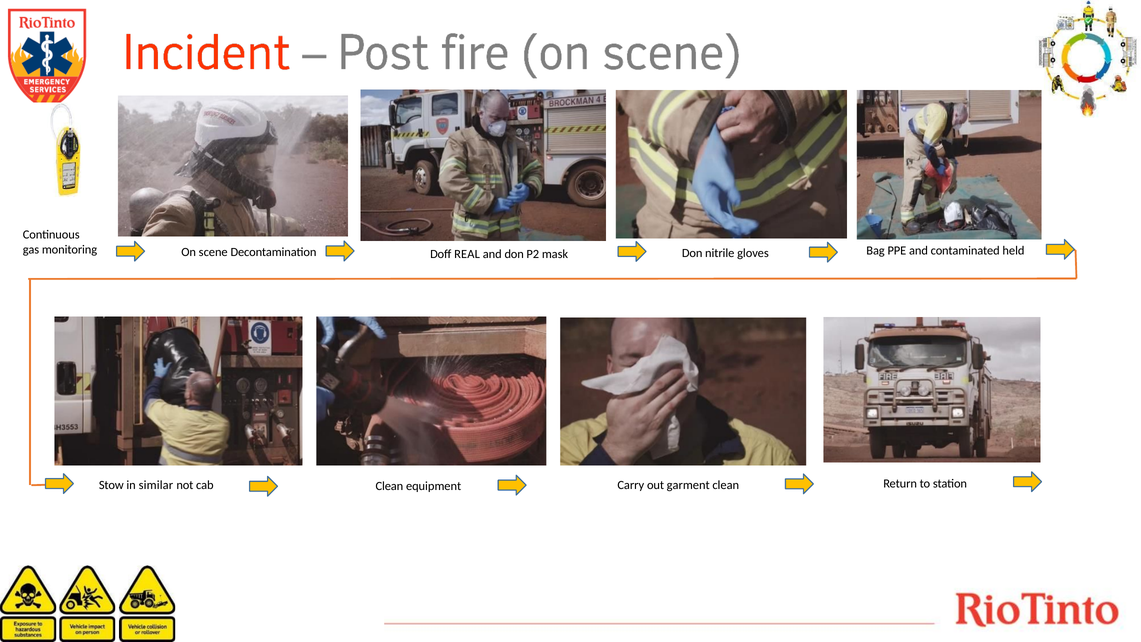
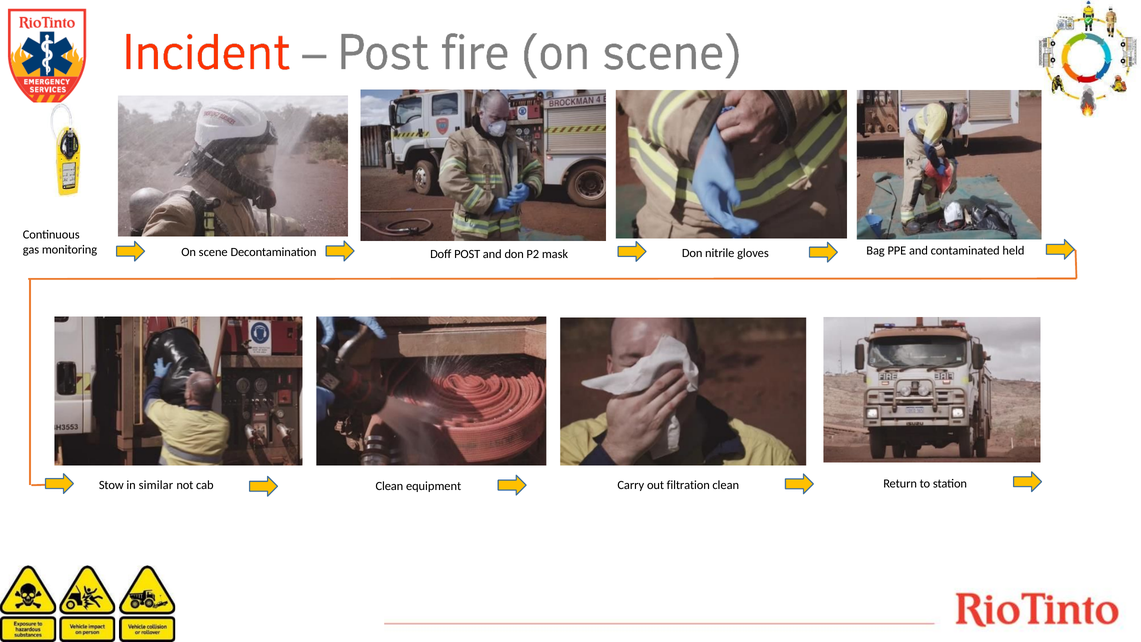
REAL: REAL -> POST (467, 254)
garment: garment -> filtration (688, 485)
